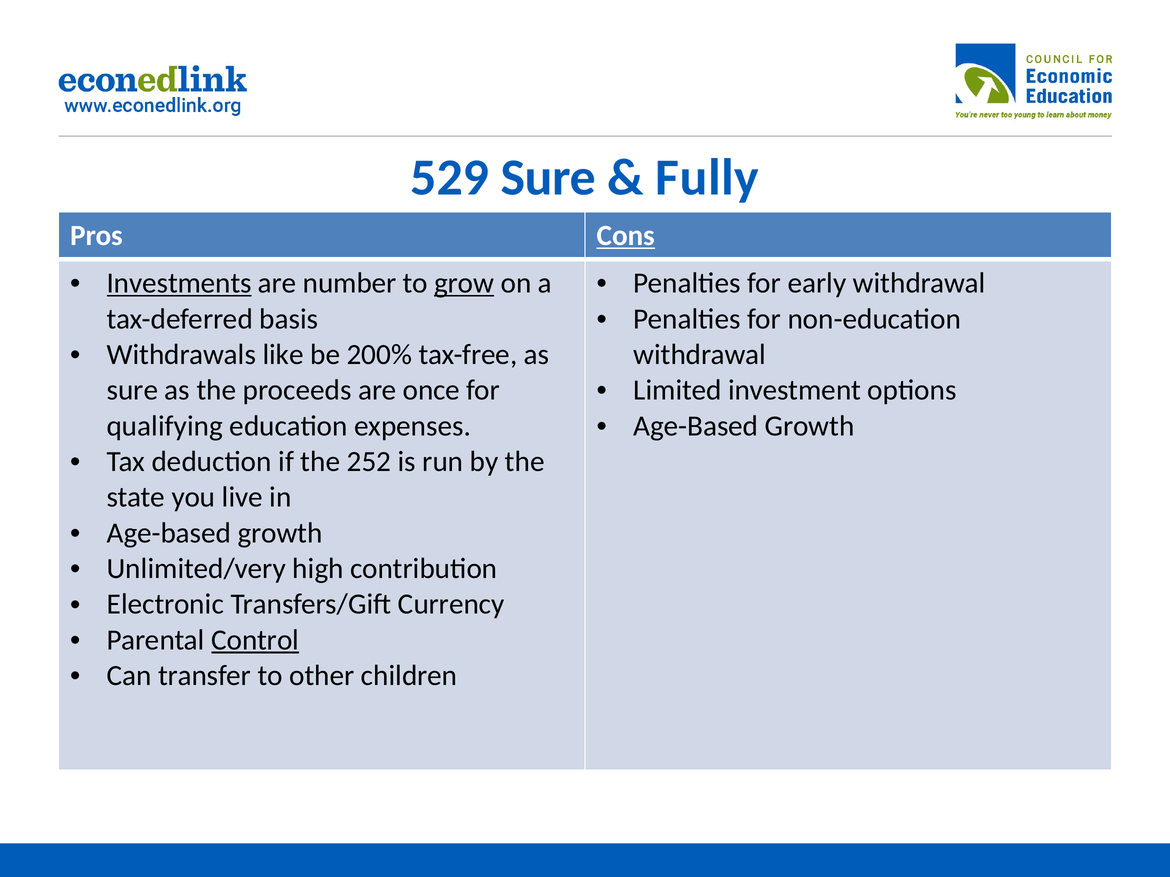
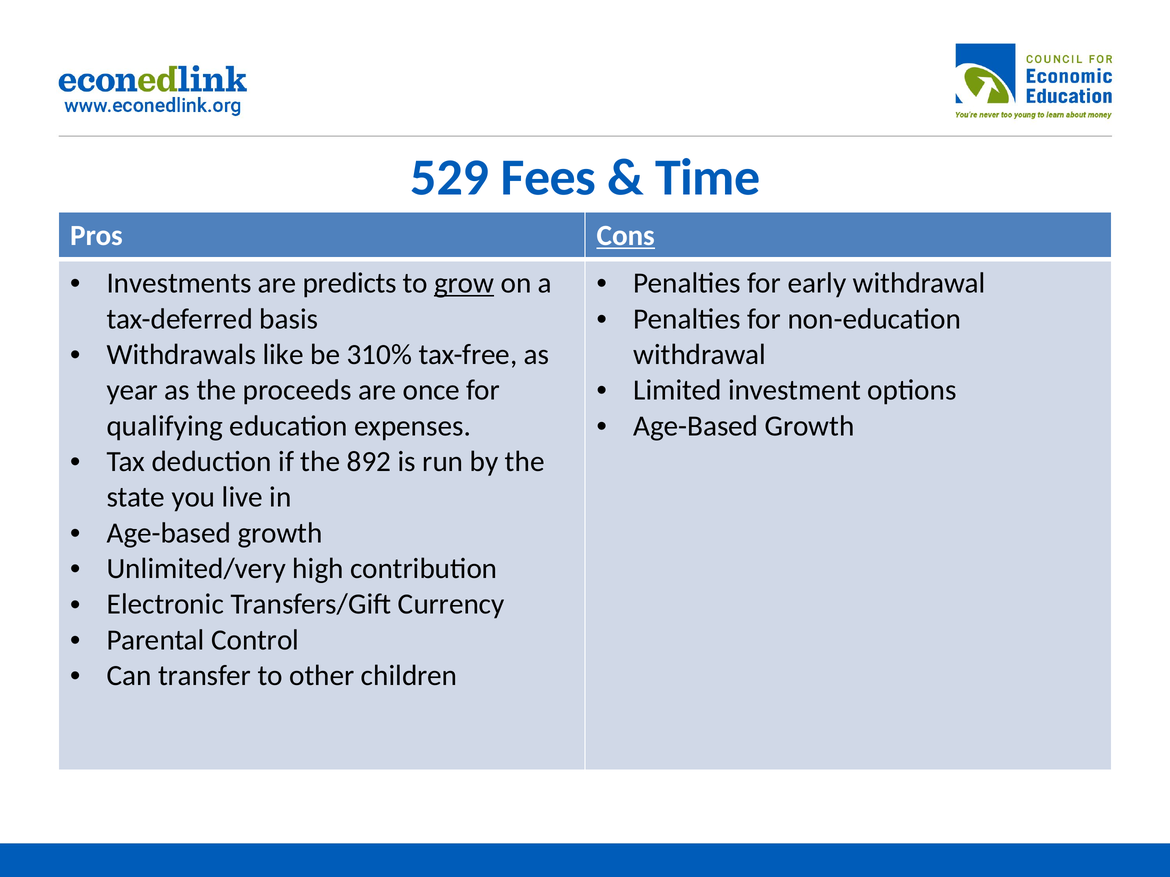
529 Sure: Sure -> Fees (548, 178)
Fully: Fully -> Time (708, 178)
Investments underline: present -> none (179, 283)
number: number -> predicts (350, 283)
200%: 200% -> 310% (379, 355)
sure: sure -> year (132, 390)
252: 252 -> 892 (369, 462)
Control underline: present -> none (255, 640)
